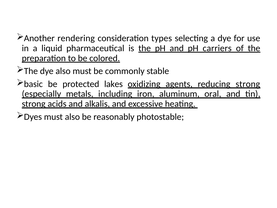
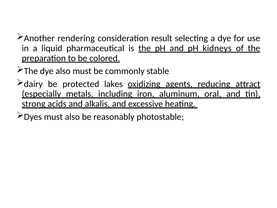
types: types -> result (162, 38)
carriers: carriers -> kidneys (217, 48)
basic: basic -> dairy (33, 84)
reducing strong: strong -> attract (248, 84)
